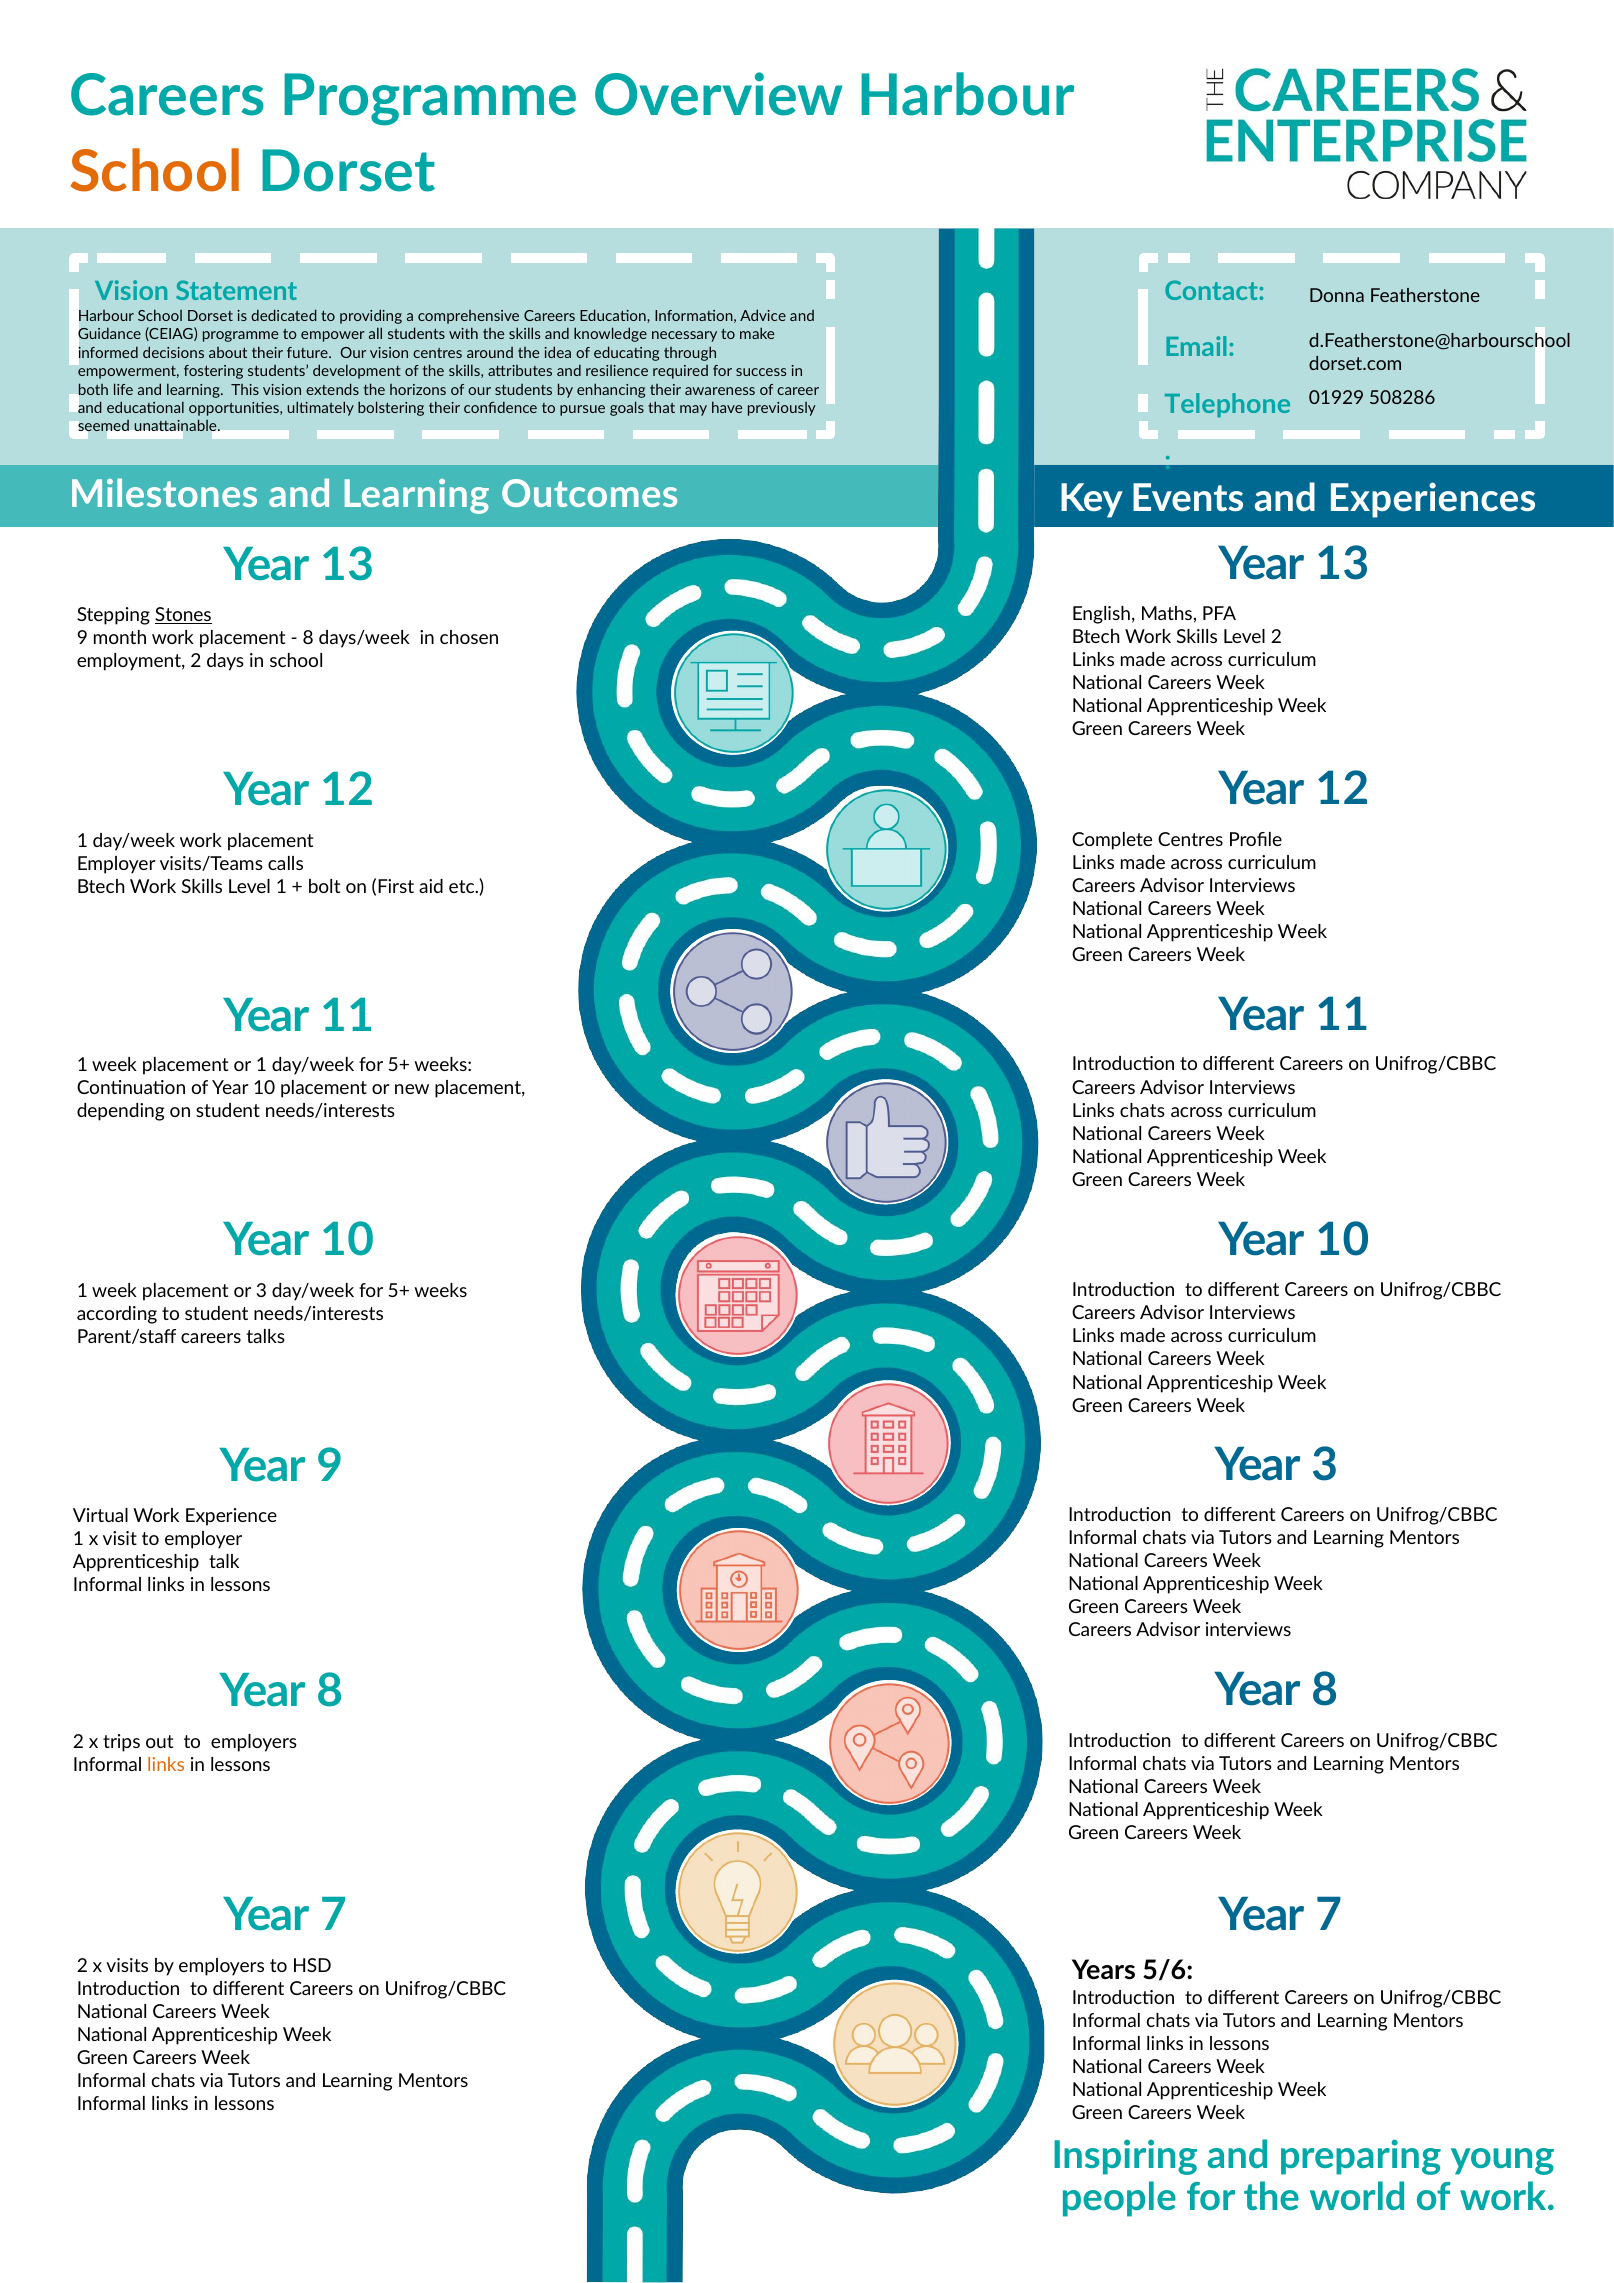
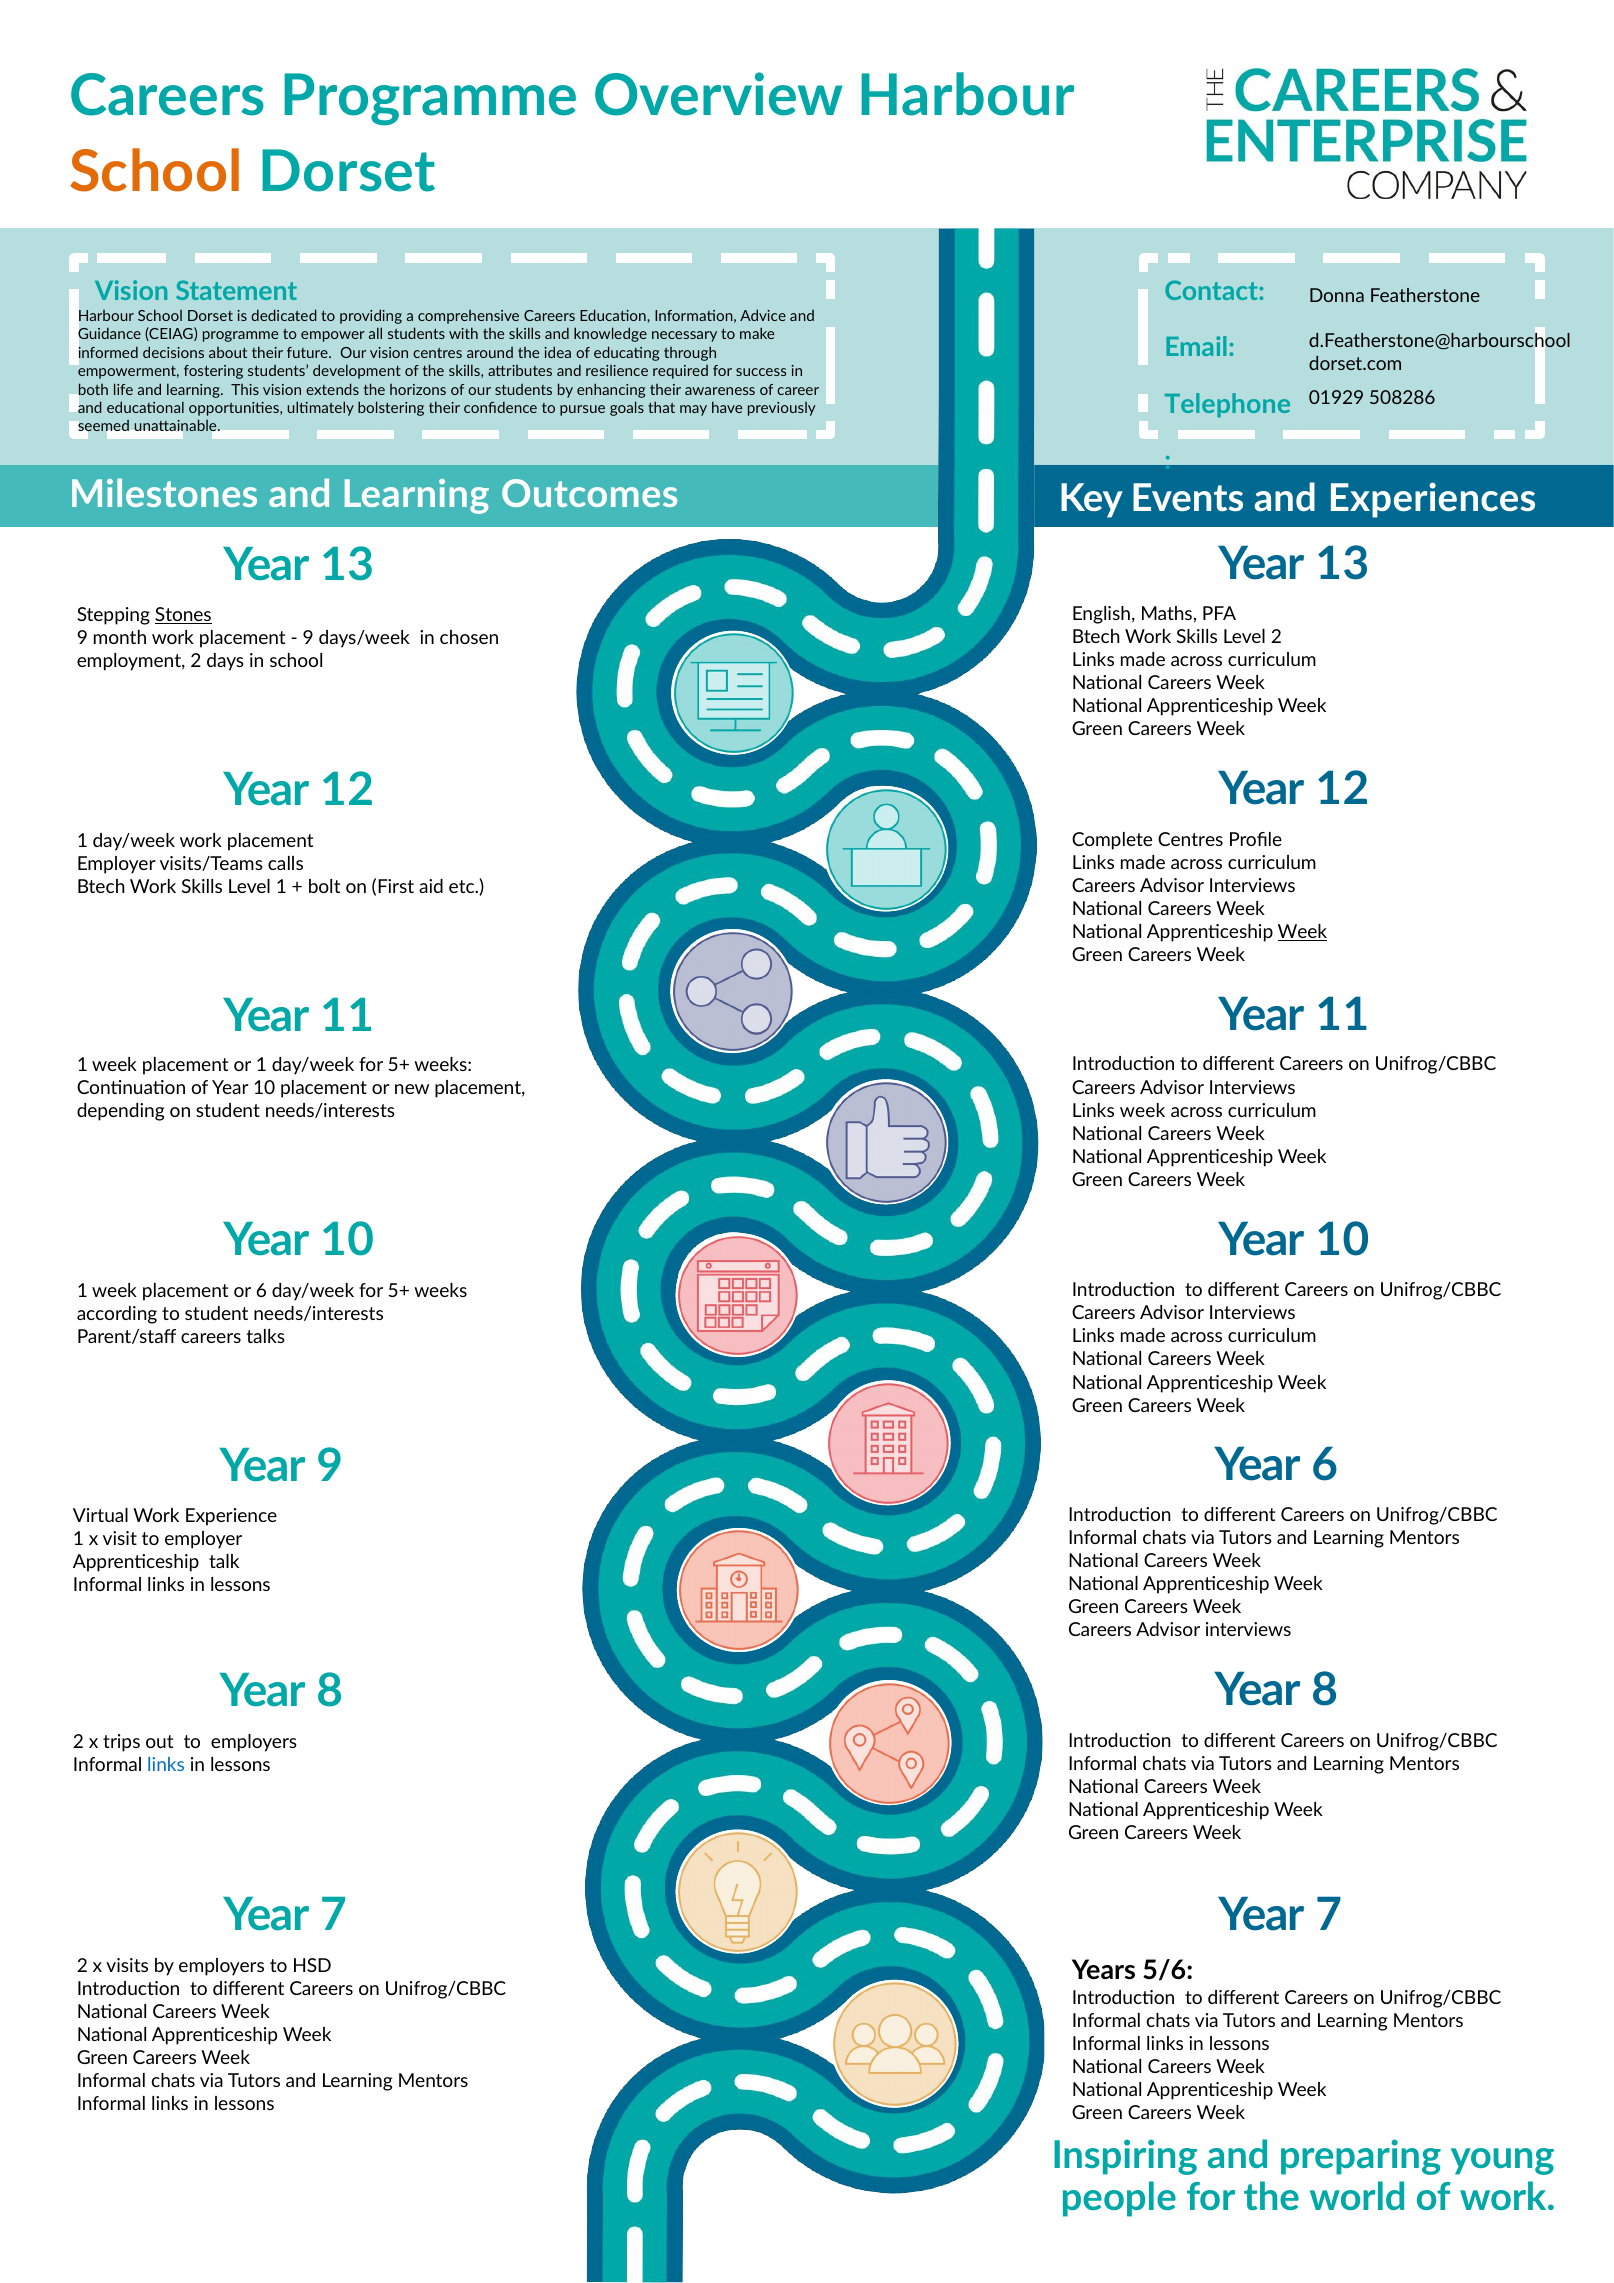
8: 8 -> 9 (308, 638)
Week underline: none -> present (1302, 932)
Links chats: chats -> week (1143, 1111)
or 3: 3 -> 6 (262, 1291)
Year 3: 3 -> 6 (1325, 1466)
links colour: orange -> blue (166, 1765)
